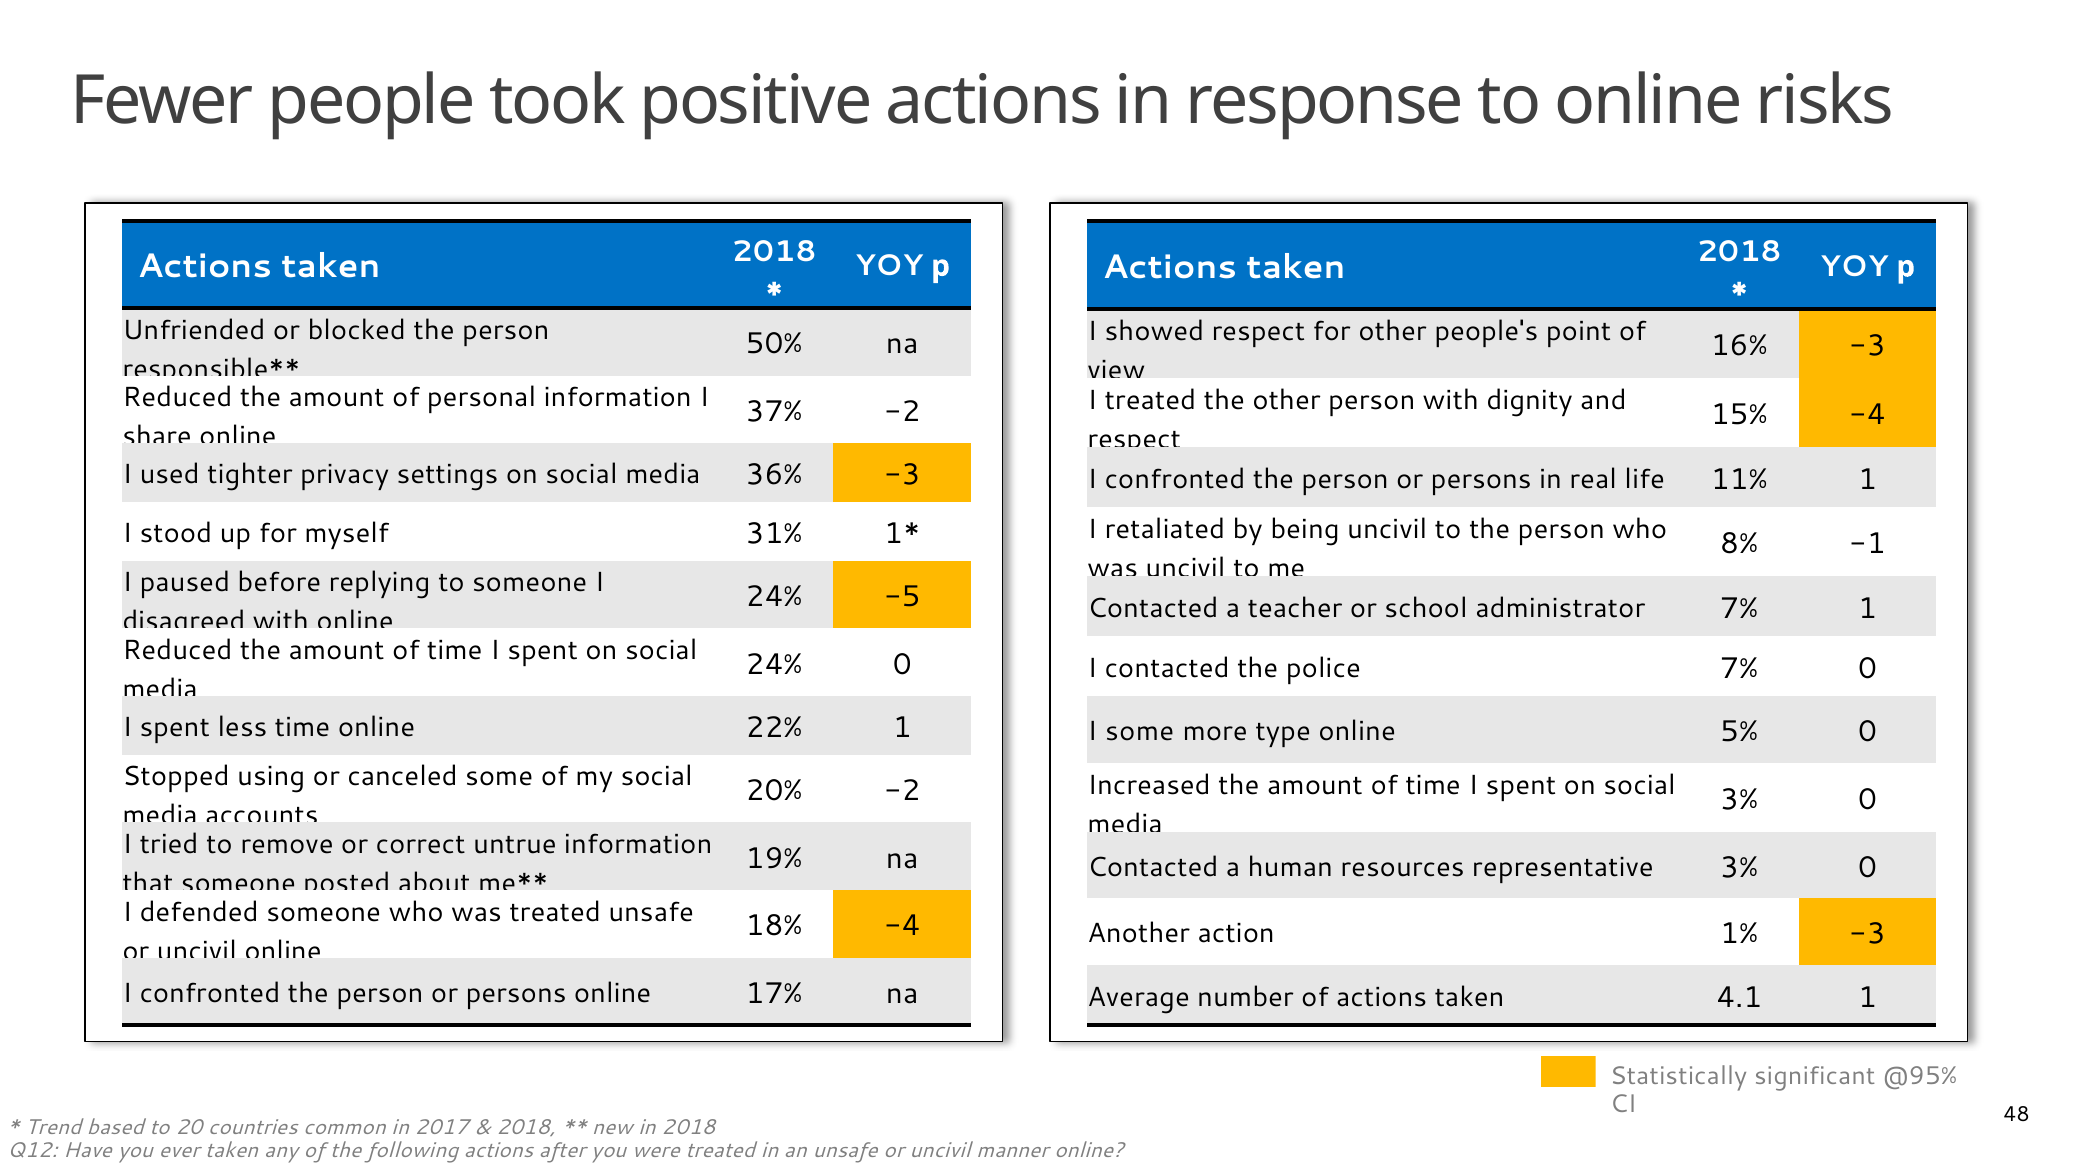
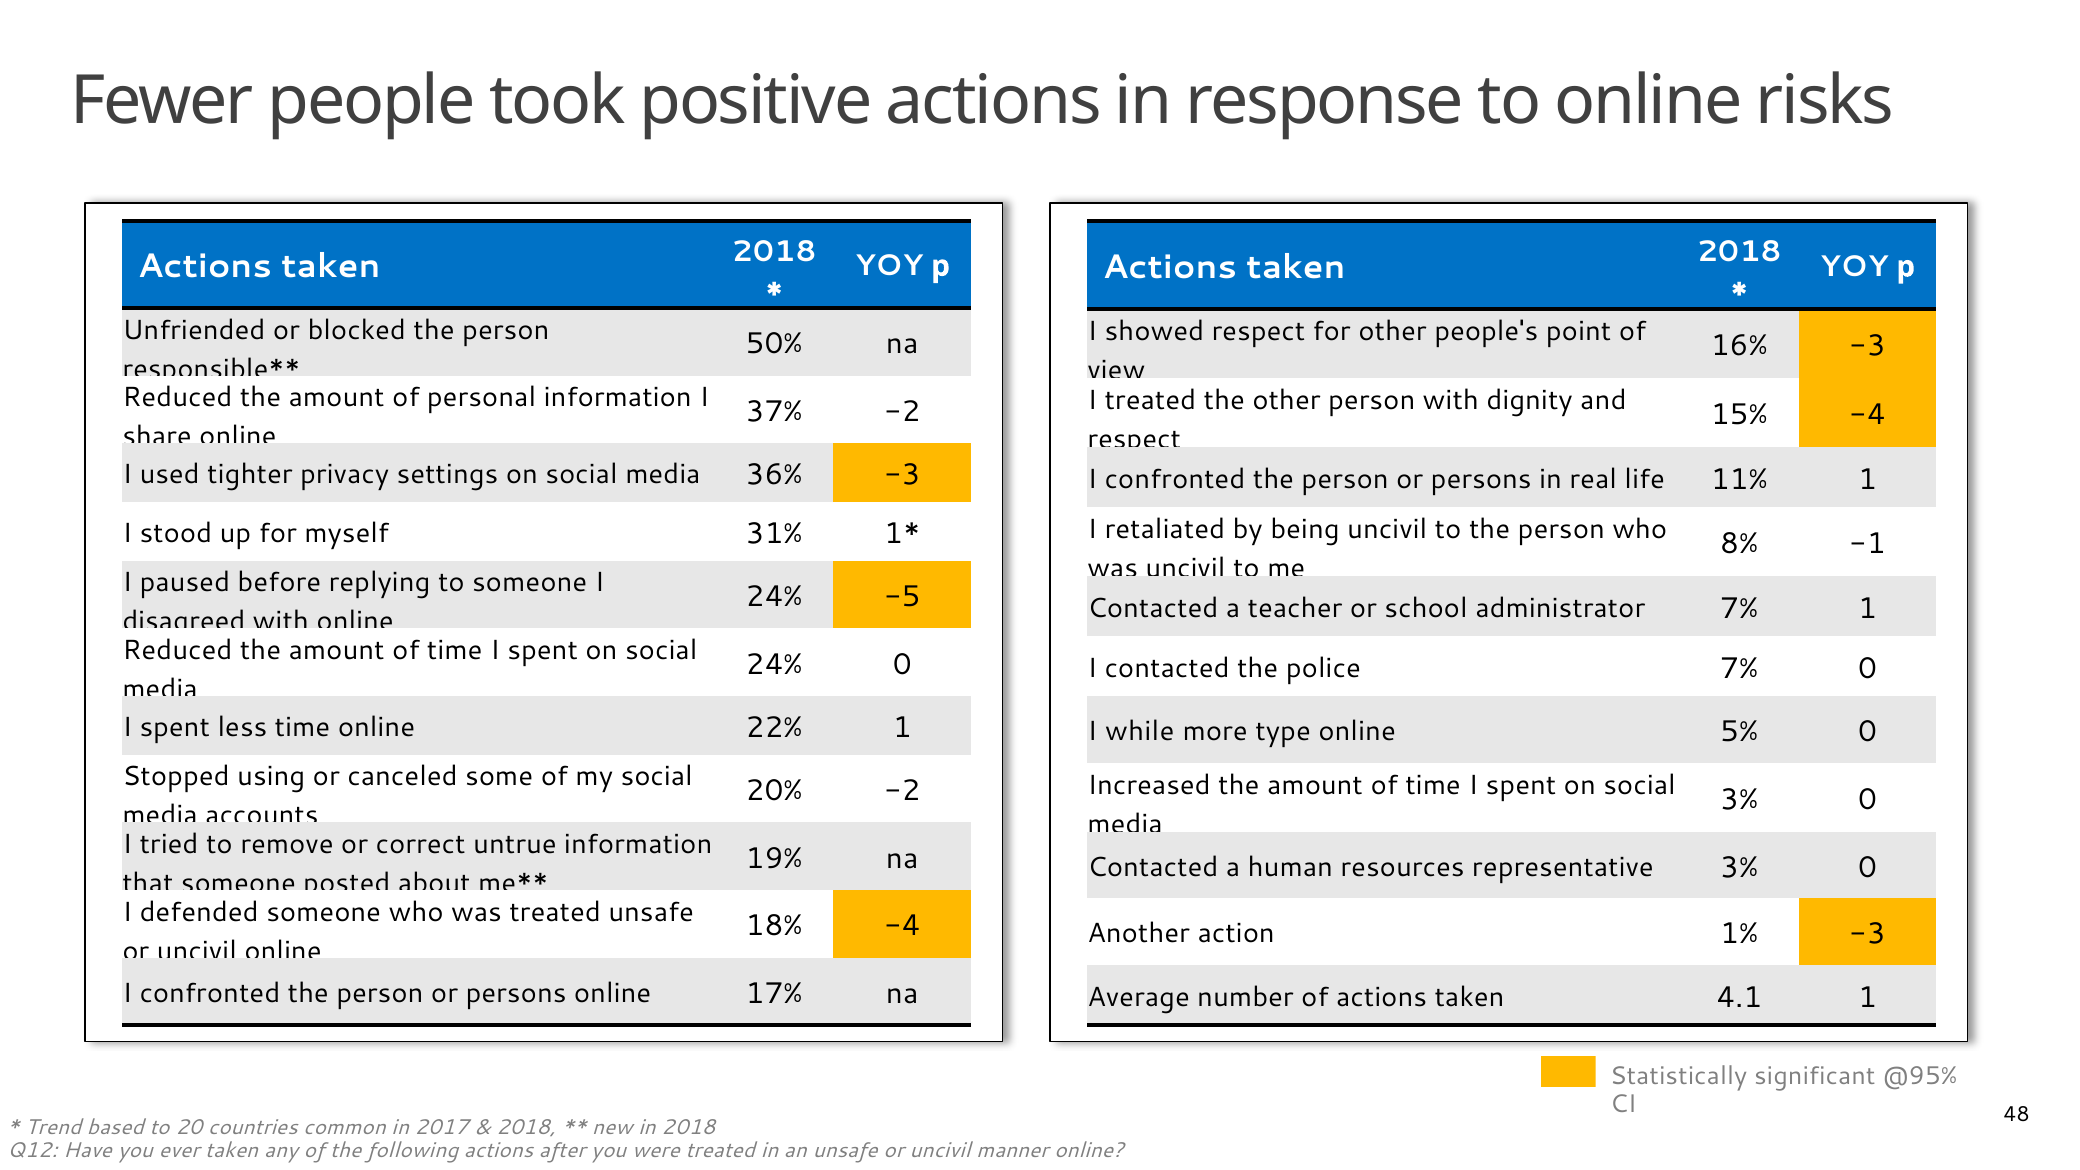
I some: some -> while (1140, 731)
